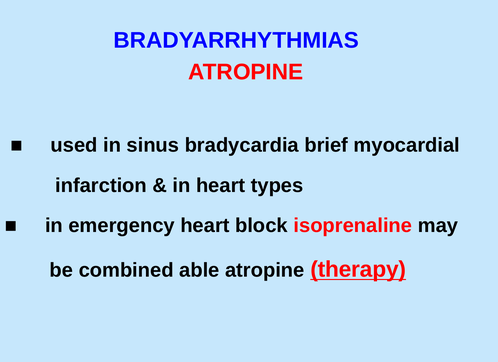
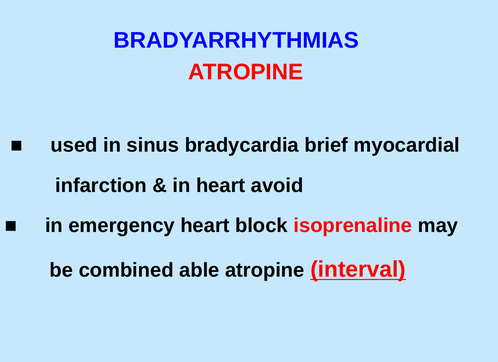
types: types -> avoid (277, 185)
therapy: therapy -> interval (358, 270)
